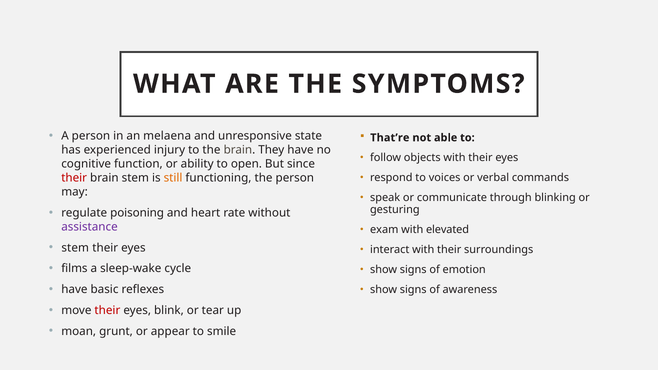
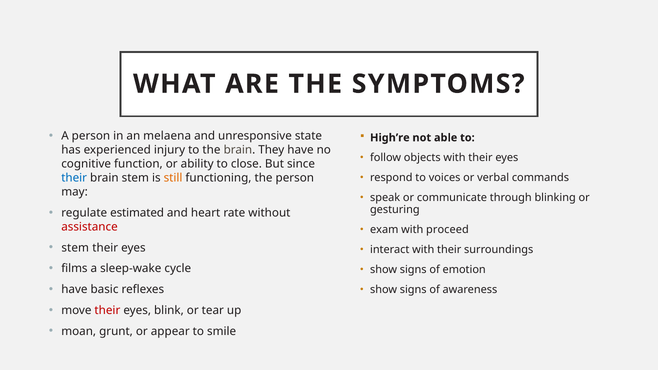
That’re: That’re -> High’re (390, 138)
open: open -> close (246, 164)
their colour: red -> blue (74, 178)
poisoning: poisoning -> estimated (137, 213)
assistance colour: purple -> red (90, 227)
elevated: elevated -> proceed (447, 230)
